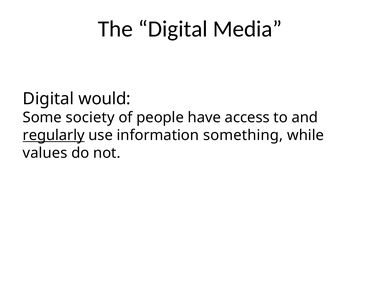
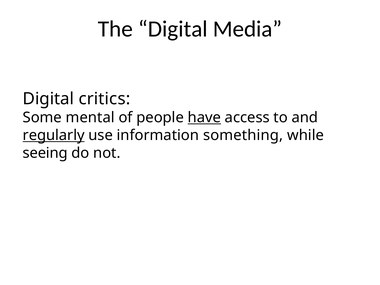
would: would -> critics (104, 99)
society: society -> mental (90, 118)
have underline: none -> present (204, 118)
values: values -> seeing (45, 153)
